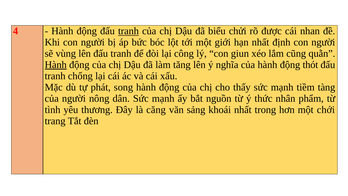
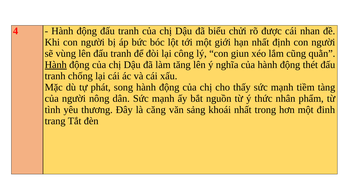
tranh underline: present -> none (128, 31)
thót: thót -> thét (310, 65)
chới: chới -> đinh (326, 110)
